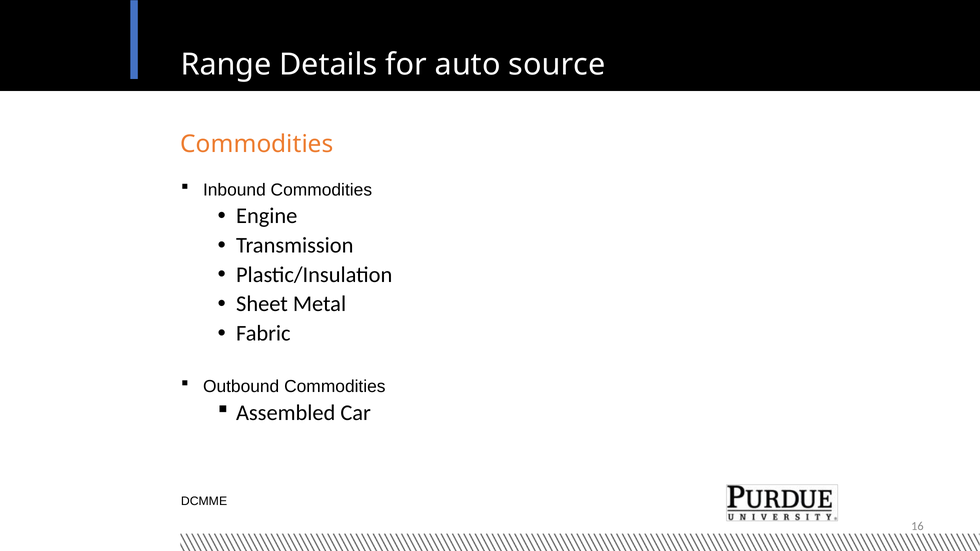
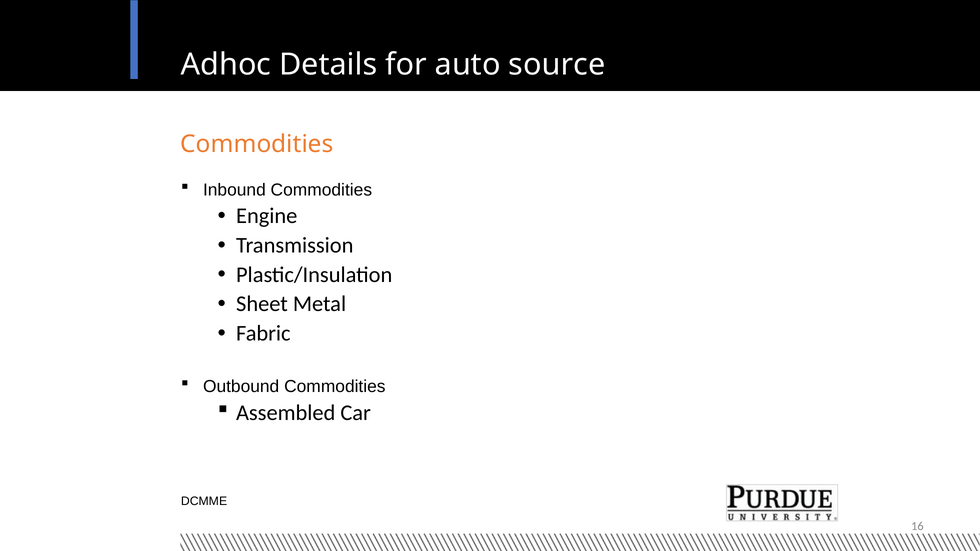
Range: Range -> Adhoc (226, 65)
